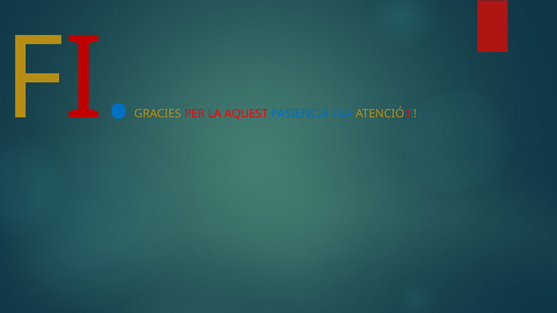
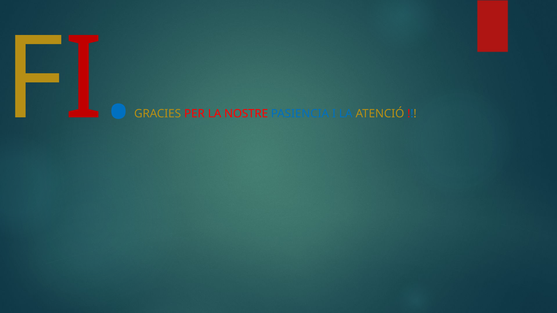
AQUEST: AQUEST -> NOSTRE (246, 114)
